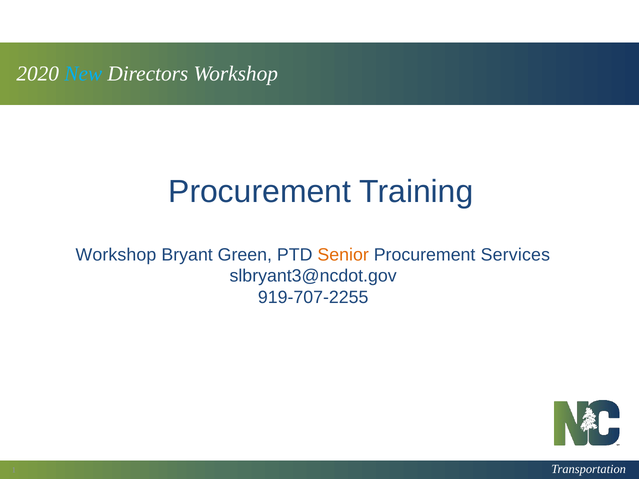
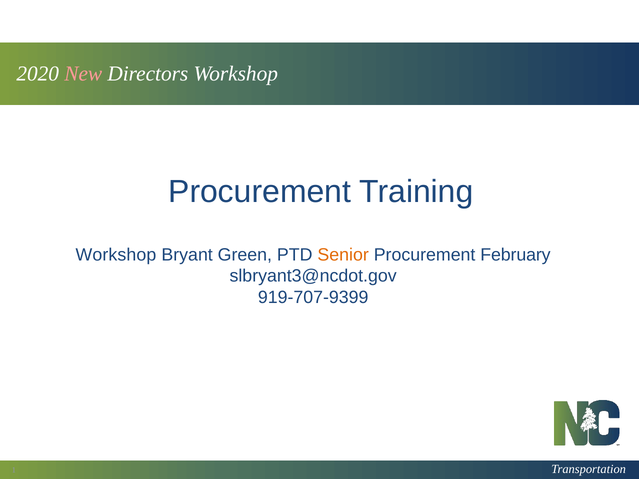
New colour: light blue -> pink (83, 74)
Services: Services -> February (515, 255)
919-707-2255: 919-707-2255 -> 919-707-9399 (313, 298)
